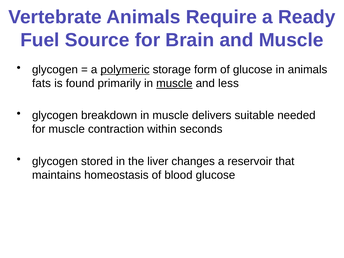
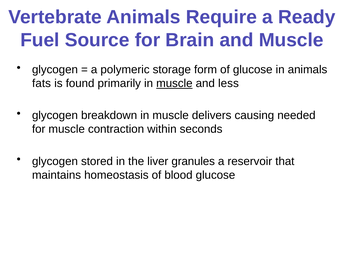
polymeric underline: present -> none (125, 70)
suitable: suitable -> causing (254, 115)
changes: changes -> granules (193, 161)
